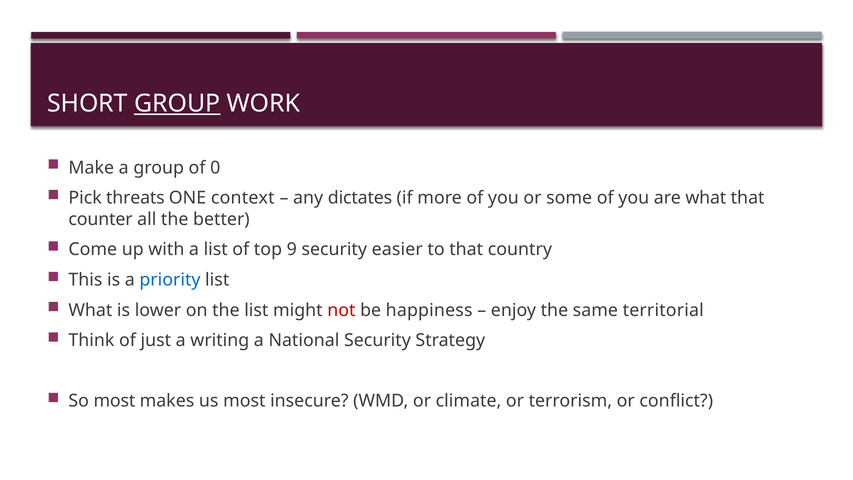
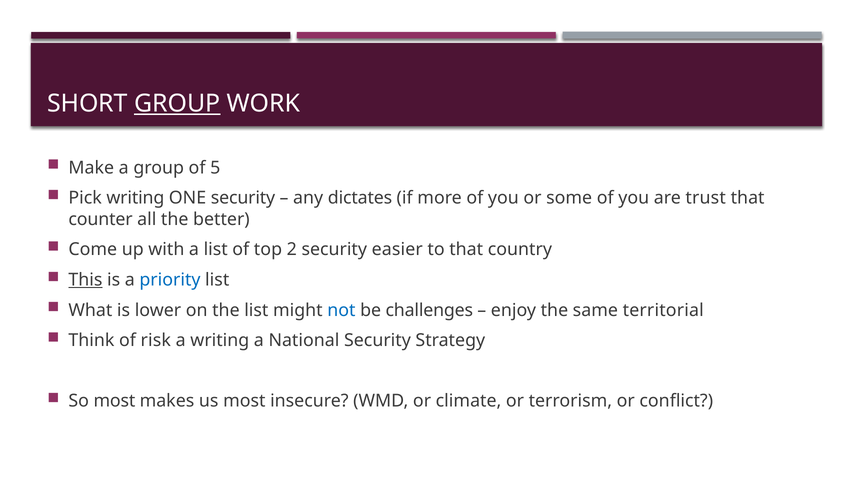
0: 0 -> 5 (215, 168)
Pick threats: threats -> writing (135, 198)
ONE context: context -> security (243, 198)
are what: what -> trust (706, 198)
9: 9 -> 2 (292, 250)
This underline: none -> present (85, 280)
not colour: red -> blue (341, 310)
happiness: happiness -> challenges (429, 310)
just: just -> risk (156, 340)
